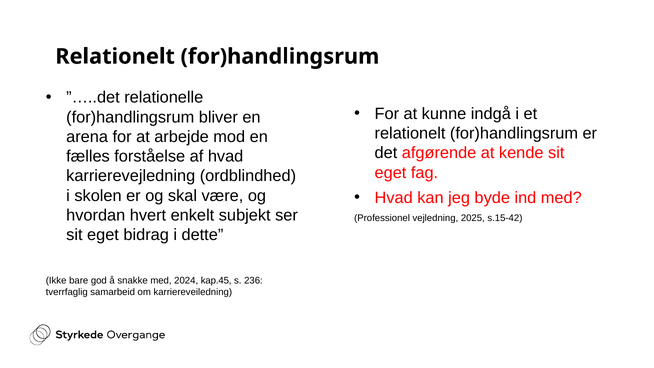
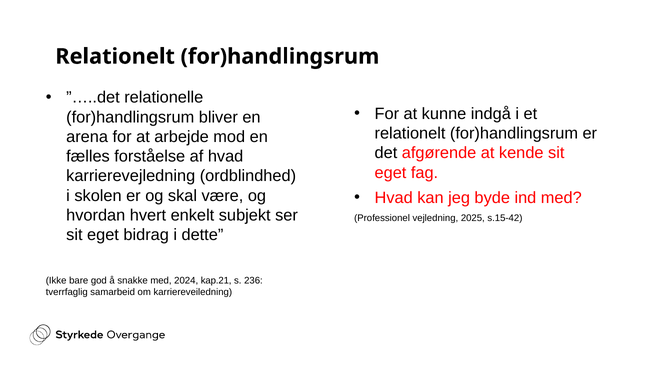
kap.45: kap.45 -> kap.21 (216, 280)
